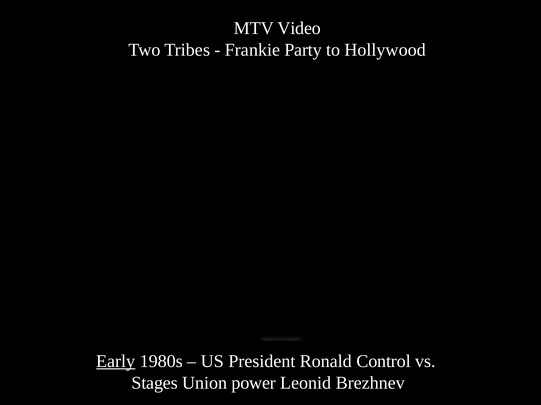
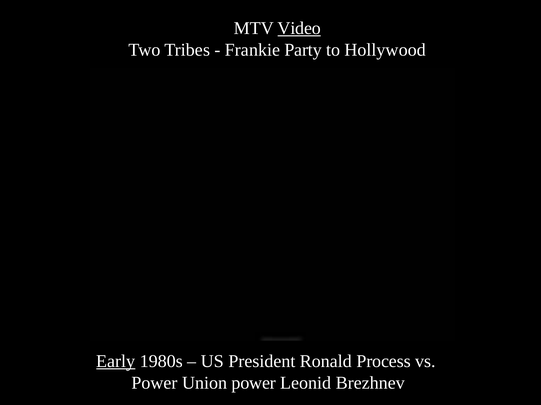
Video underline: none -> present (299, 28)
Control: Control -> Process (384, 362)
Stages: Stages -> Power (155, 384)
